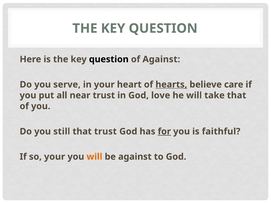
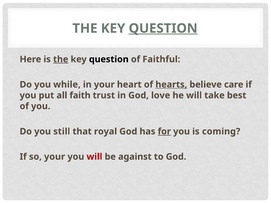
QUESTION underline: none -> present (163, 28)
the underline: none -> present (61, 59)
of Against: Against -> Faithful (161, 59)
serve: serve -> while (67, 85)
near: near -> faith (80, 95)
take that: that -> best (237, 95)
that trust: trust -> royal (106, 132)
faithful: faithful -> coming (221, 132)
will colour: orange -> red (94, 157)
